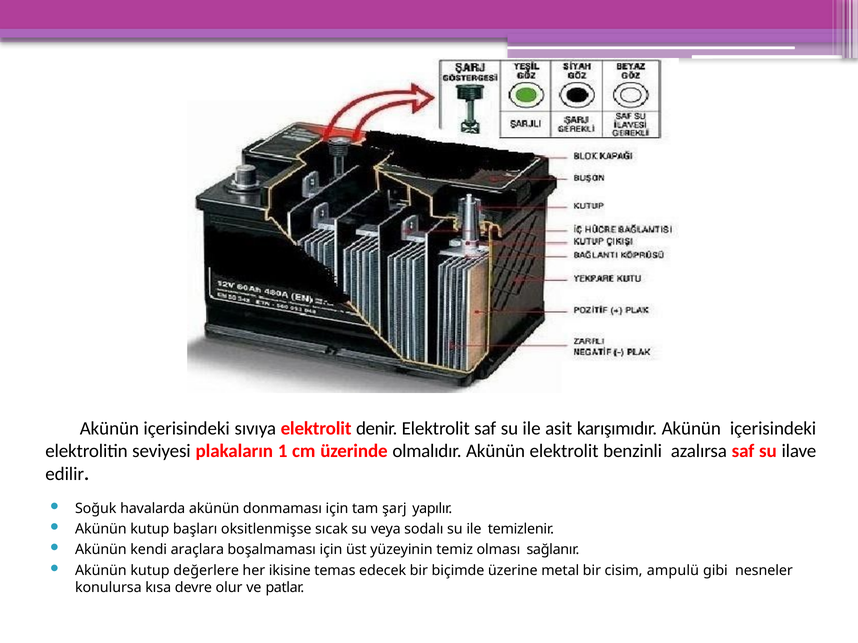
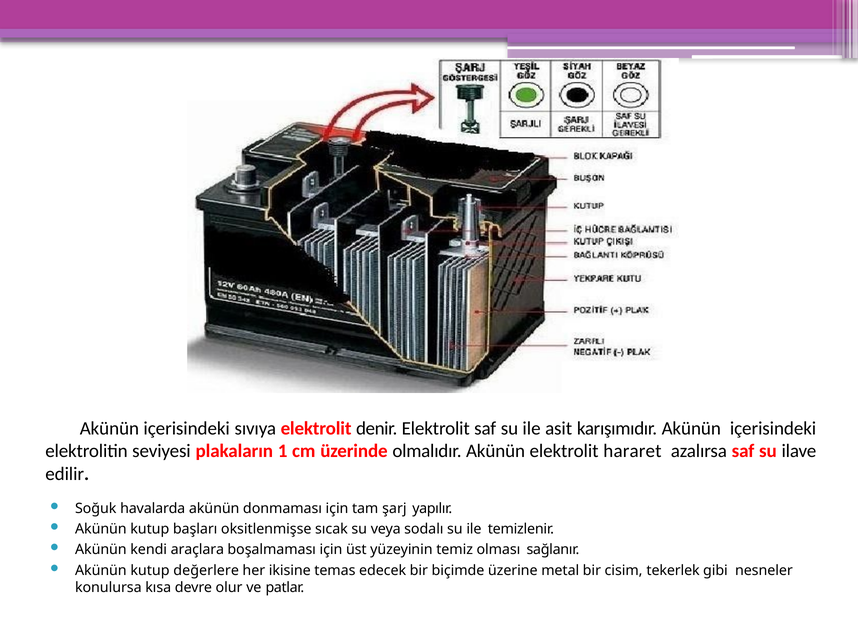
benzinli: benzinli -> hararet (632, 452)
ampulü: ampulü -> tekerlek (673, 571)
